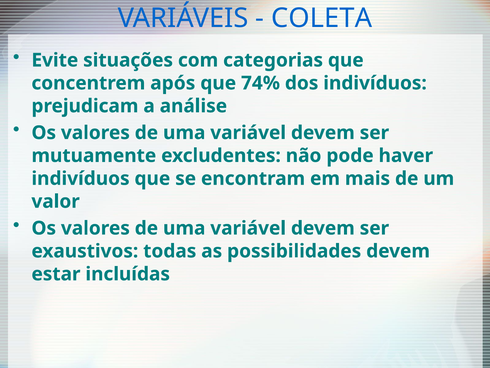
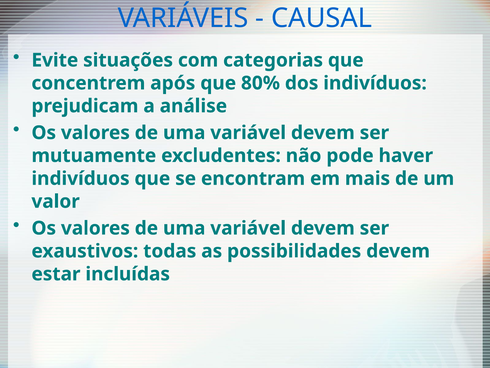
COLETA: COLETA -> CAUSAL (322, 18)
74%: 74% -> 80% (260, 83)
